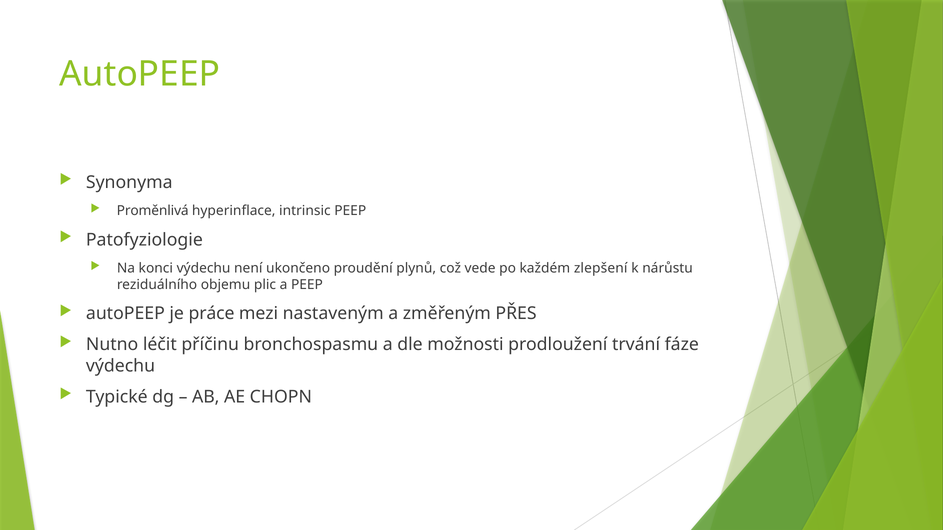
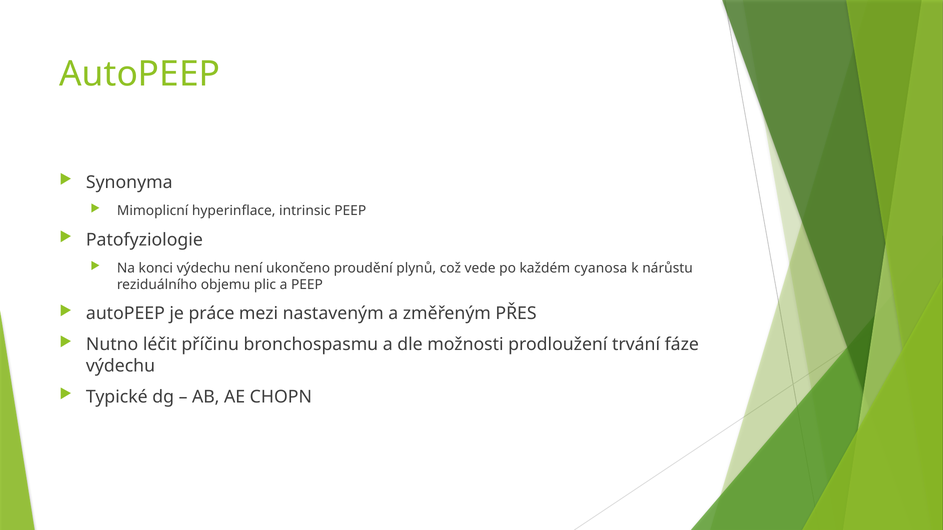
Proměnlivá: Proměnlivá -> Mimoplicní (153, 211)
zlepšení: zlepšení -> cyanosa (601, 268)
